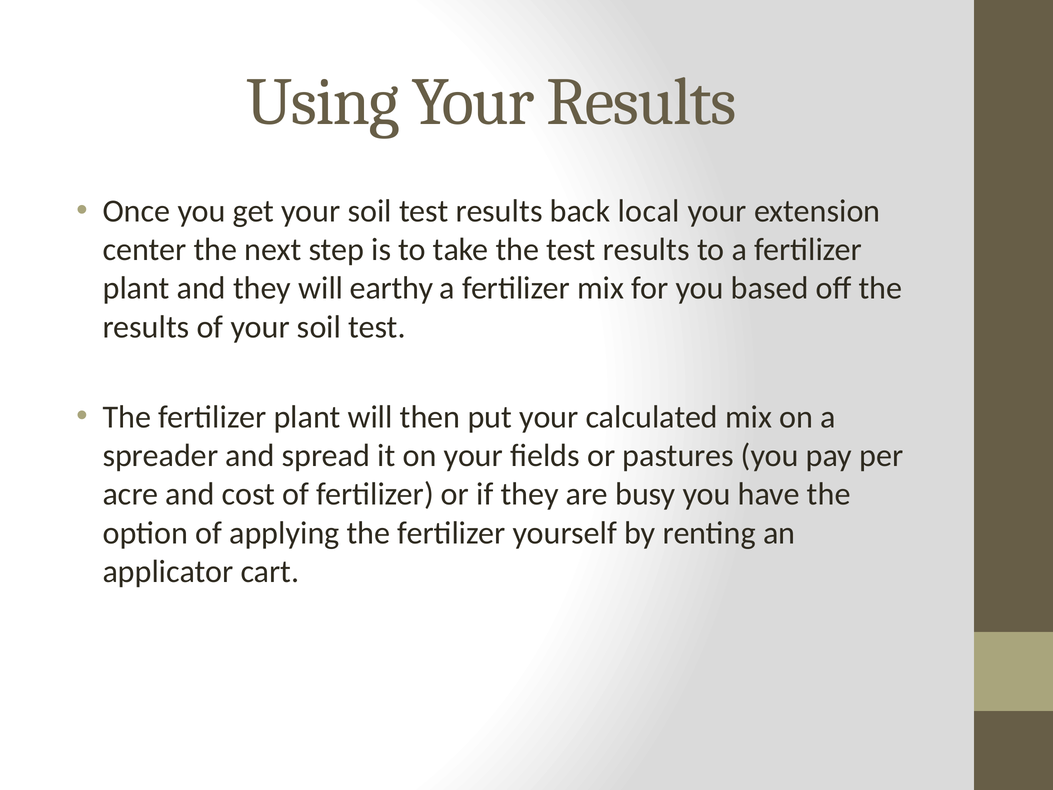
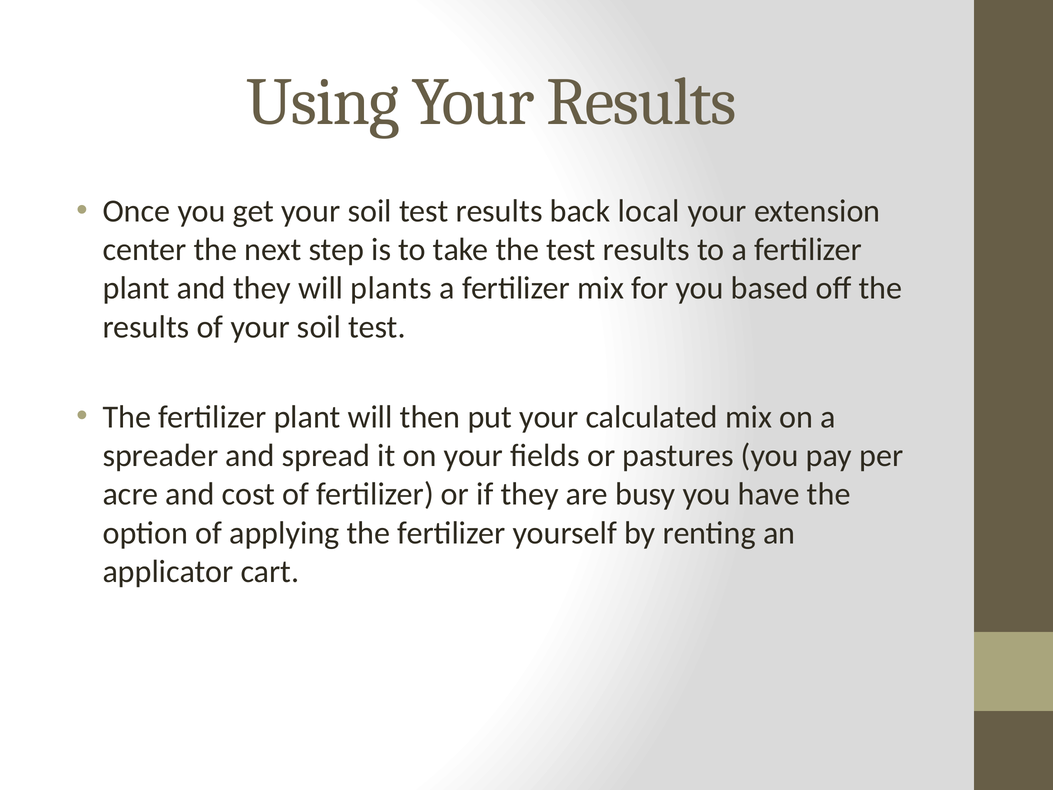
earthy: earthy -> plants (391, 288)
